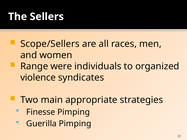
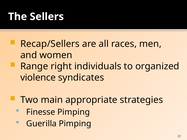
Scope/Sellers: Scope/Sellers -> Recap/Sellers (50, 44)
were: were -> right (61, 66)
